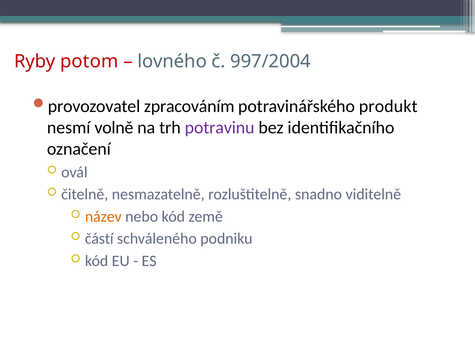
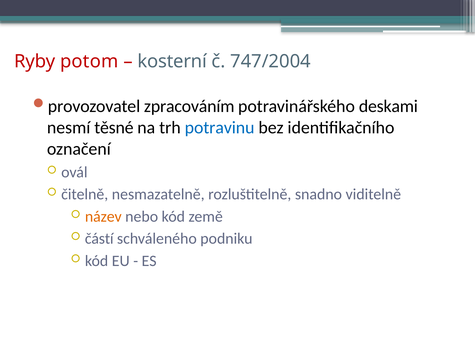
lovného: lovného -> kosterní (172, 62)
997/2004: 997/2004 -> 747/2004 (270, 62)
produkt: produkt -> deskami (388, 106)
volně: volně -> těsné (114, 128)
potravinu colour: purple -> blue (220, 128)
